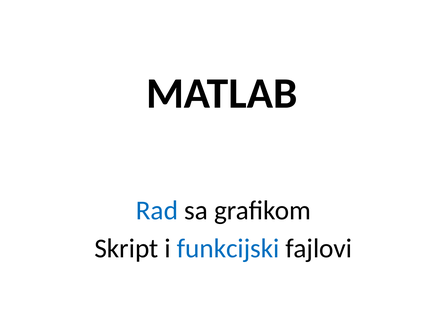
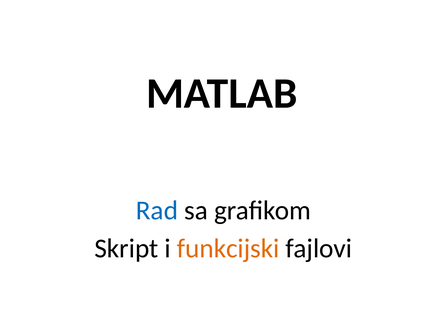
funkcijski colour: blue -> orange (228, 249)
